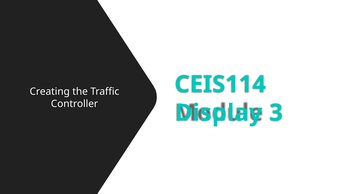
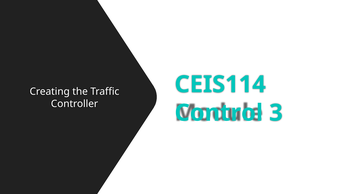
Display: Display -> Control (219, 113)
